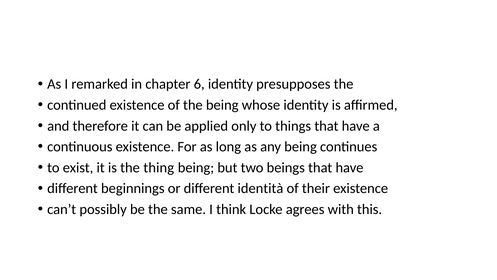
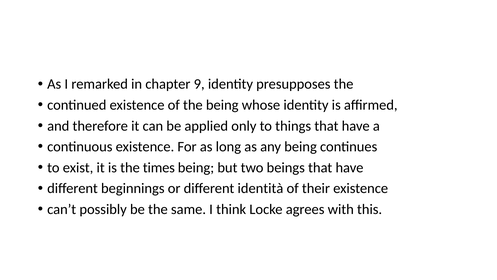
6: 6 -> 9 (199, 84)
thing: thing -> times (159, 167)
